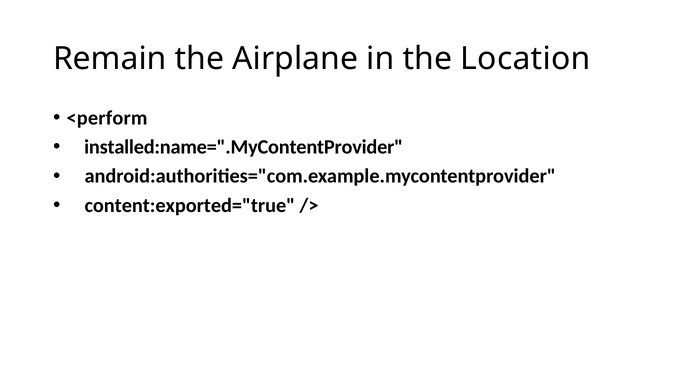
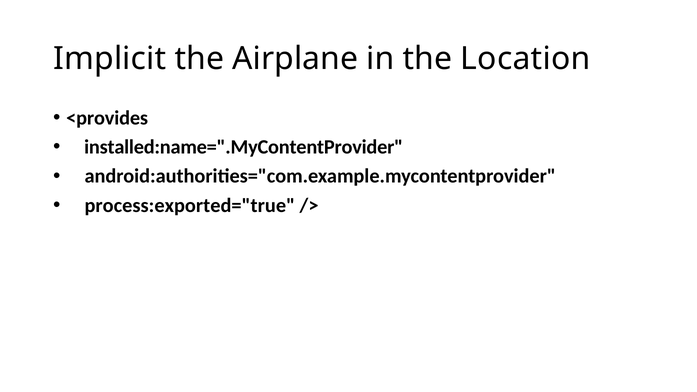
Remain: Remain -> Implicit (110, 59)
<perform: <perform -> <provides (107, 118)
content:exported="true: content:exported="true -> process:exported="true (190, 206)
